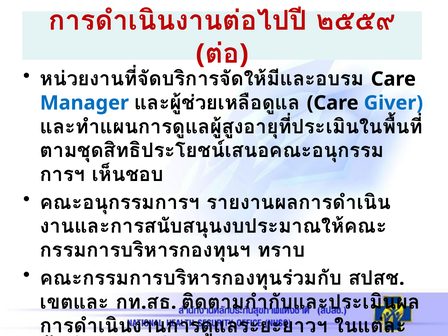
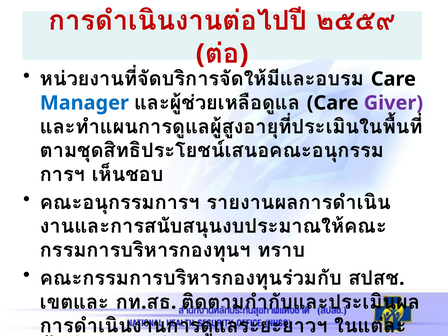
Giver colour: blue -> purple (393, 103)
